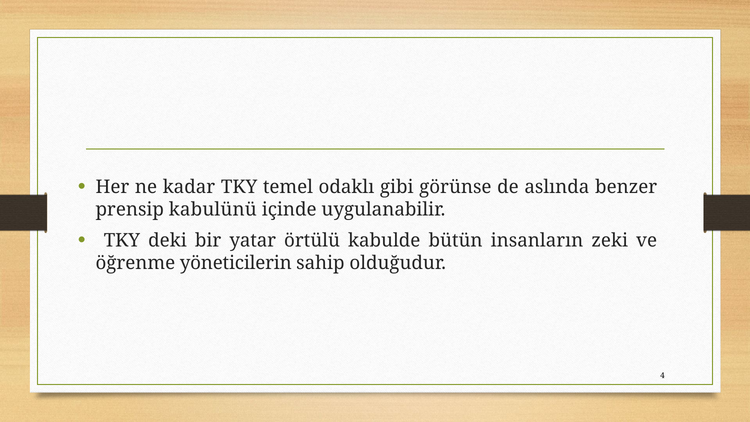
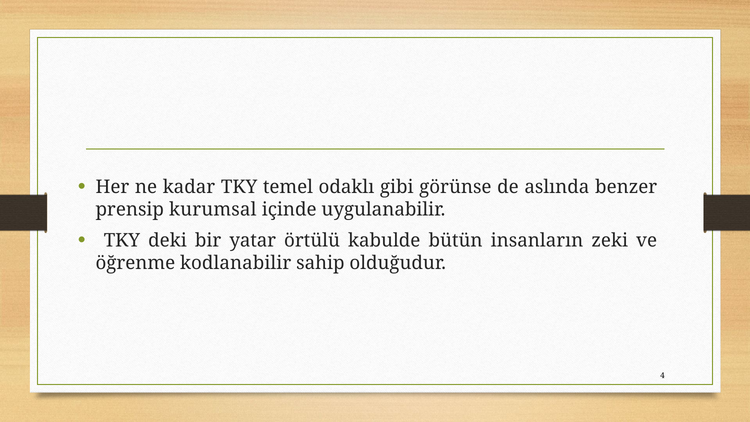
kabulünü: kabulünü -> kurumsal (213, 209)
yöneticilerin: yöneticilerin -> kodlanabilir (236, 263)
